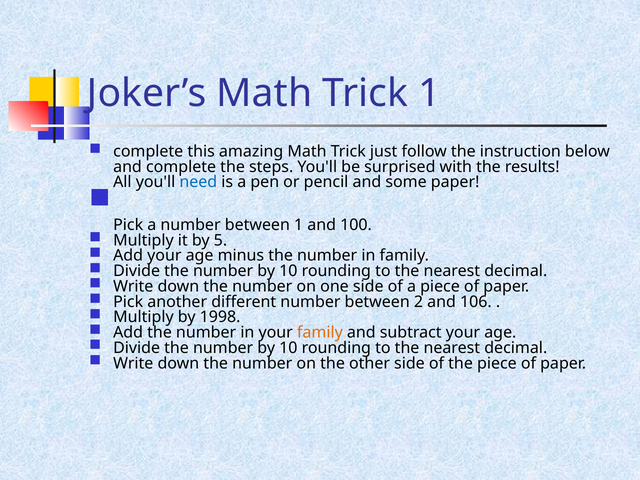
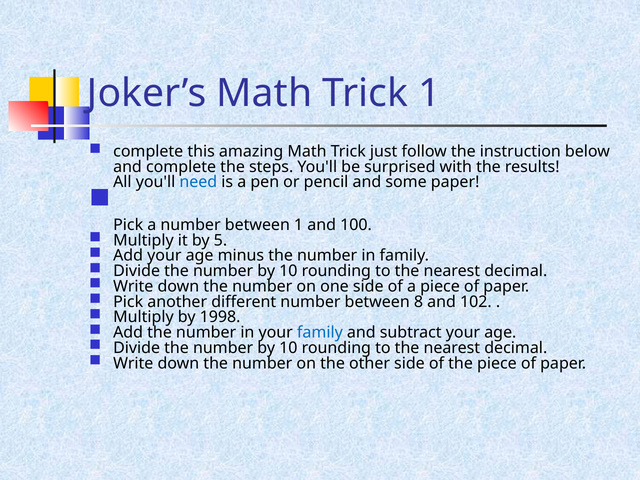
2: 2 -> 8 (418, 302)
106: 106 -> 102 (476, 302)
family colour: orange -> blue (320, 332)
